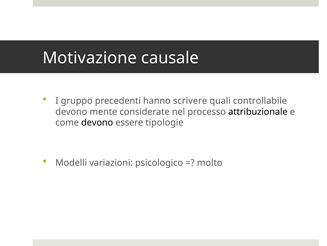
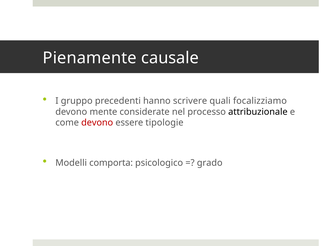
Motivazione: Motivazione -> Pienamente (90, 58)
controllabile: controllabile -> focalizziamo (260, 101)
devono colour: black -> red (97, 122)
variazioni: variazioni -> comporta (111, 162)
molto: molto -> grado (210, 162)
